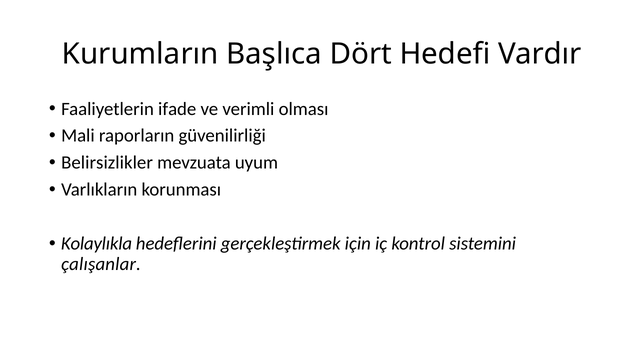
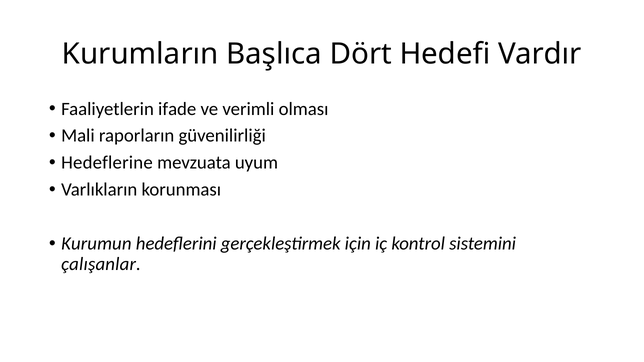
Belirsizlikler: Belirsizlikler -> Hedeflerine (107, 163)
Kolaylıkla: Kolaylıkla -> Kurumun (96, 244)
